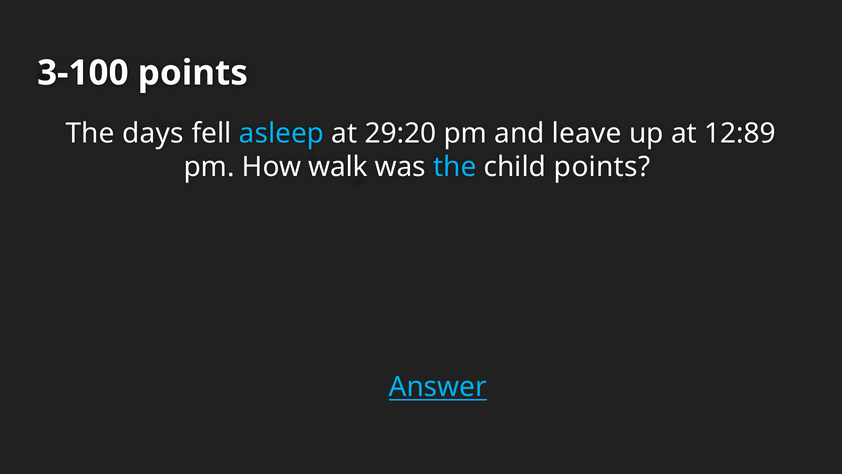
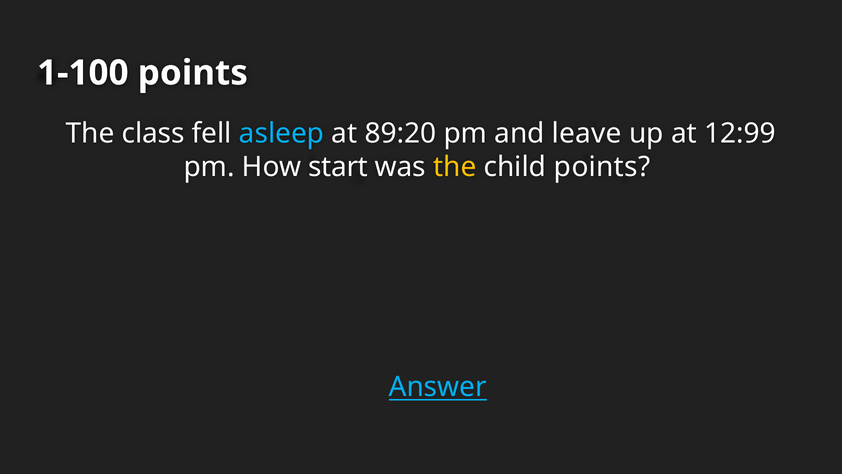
3-100: 3-100 -> 1-100 (83, 73)
days: days -> class (153, 133)
29:20: 29:20 -> 89:20 (400, 133)
12:89: 12:89 -> 12:99 (740, 133)
walk: walk -> start (338, 167)
the colour: light blue -> yellow (455, 167)
